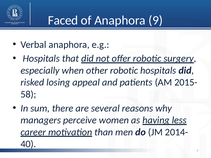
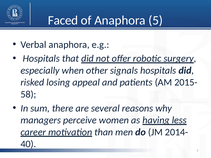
9: 9 -> 5 (156, 20)
other robotic: robotic -> signals (124, 71)
